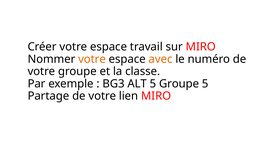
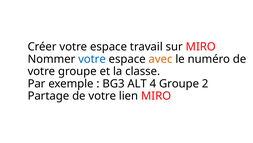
votre colour: orange -> blue (92, 59)
ALT 5: 5 -> 4 (153, 83)
Groupe 5: 5 -> 2 (205, 83)
